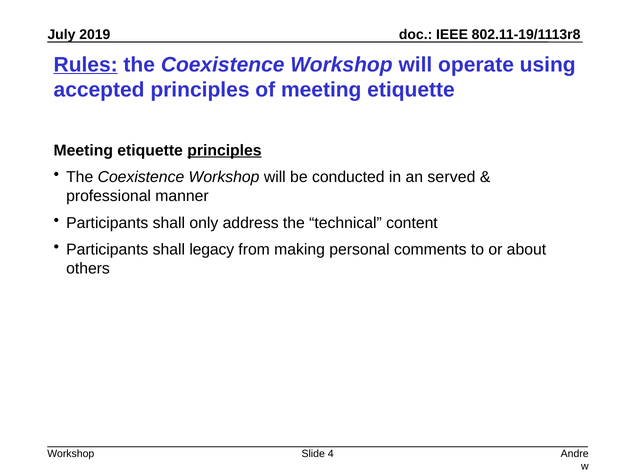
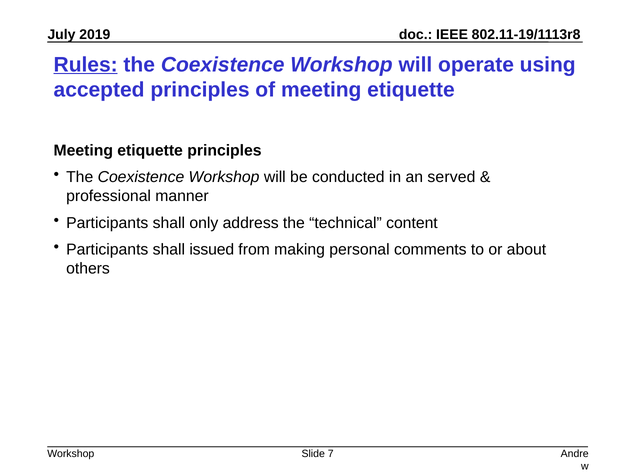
principles underline: present -> none (224, 150)
legacy: legacy -> issued (212, 249)
4: 4 -> 7 (331, 453)
